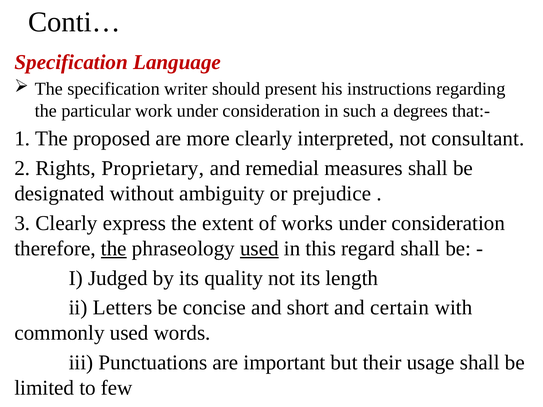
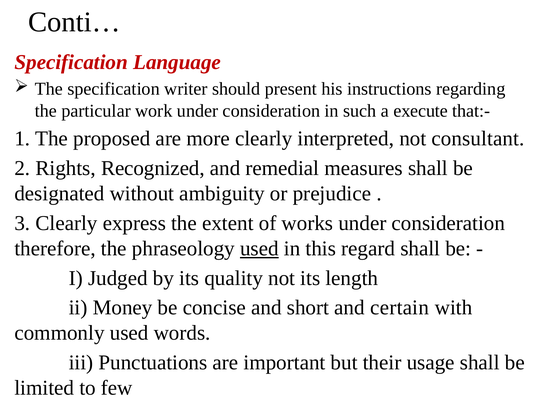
degrees: degrees -> execute (421, 111)
Proprietary: Proprietary -> Recognized (153, 168)
the underline: present -> none (114, 249)
Letters: Letters -> Money (123, 308)
